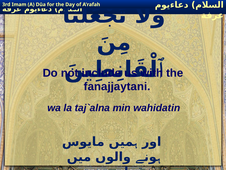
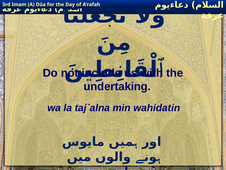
fanajjaytani: fanajjaytani -> undertaking (117, 86)
